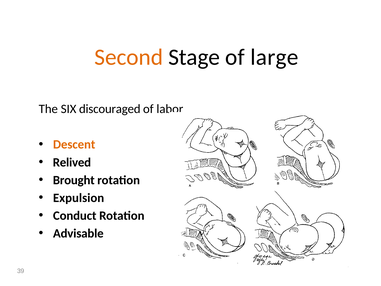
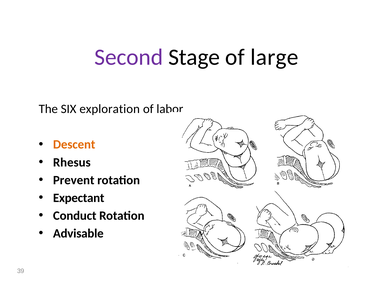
Second colour: orange -> purple (129, 57)
discouraged: discouraged -> exploration (110, 109)
Relived: Relived -> Rhesus (72, 162)
Brought: Brought -> Prevent (74, 180)
Expulsion: Expulsion -> Expectant (79, 198)
